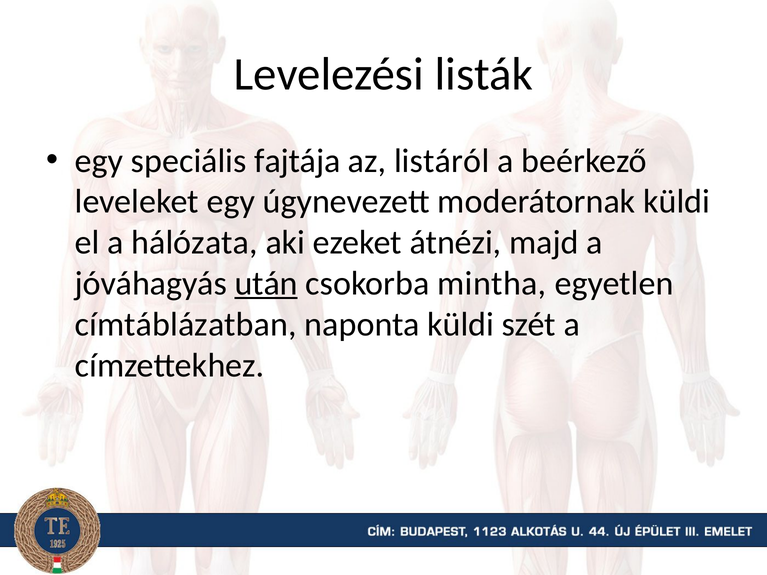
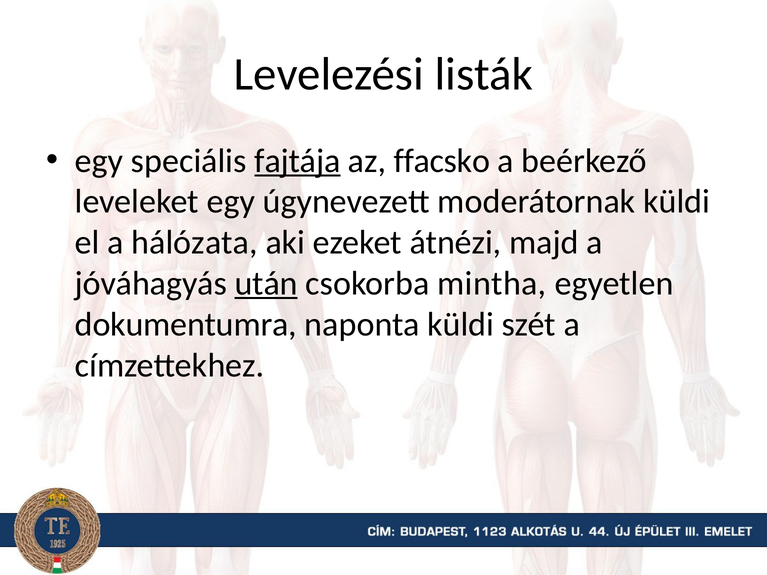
fajtája underline: none -> present (297, 161)
listáról: listáról -> ffacsko (442, 161)
címtáblázatban: címtáblázatban -> dokumentumra (186, 325)
